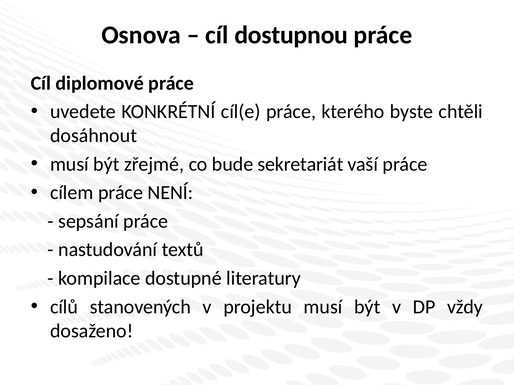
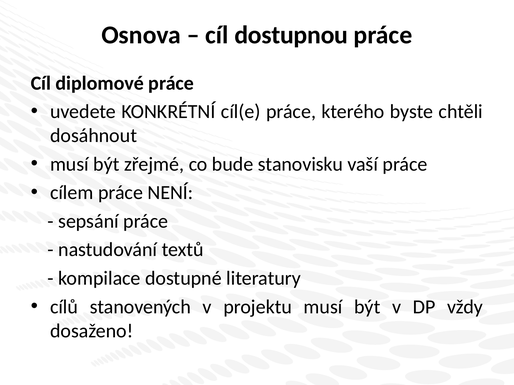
sekretariát: sekretariát -> stanovisku (300, 164)
